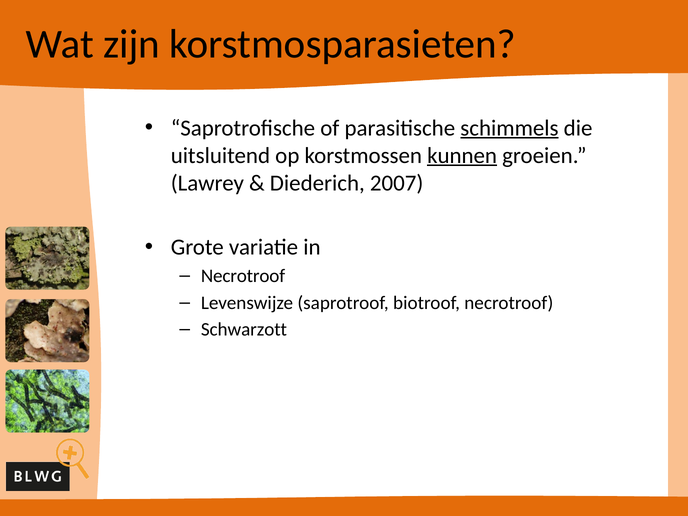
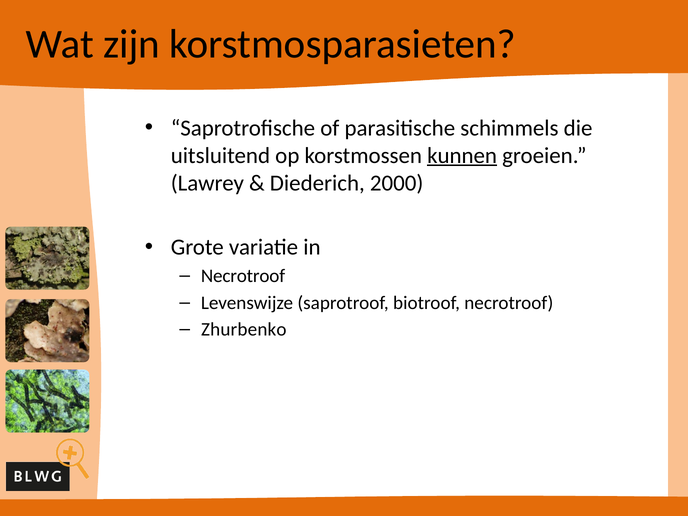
schimmels underline: present -> none (509, 128)
2007: 2007 -> 2000 (397, 183)
Schwarzott: Schwarzott -> Zhurbenko (244, 330)
